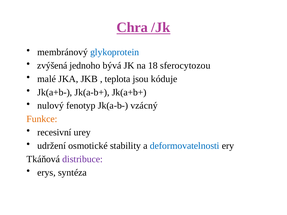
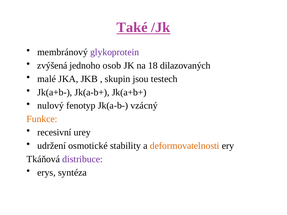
Chra: Chra -> Také (132, 27)
glykoprotein colour: blue -> purple (115, 52)
bývá: bývá -> osob (112, 66)
sferocytozou: sferocytozou -> dilazovaných (185, 66)
teplota: teplota -> skupin (118, 79)
kóduje: kóduje -> testech (164, 79)
deformovatelnosti colour: blue -> orange (185, 146)
